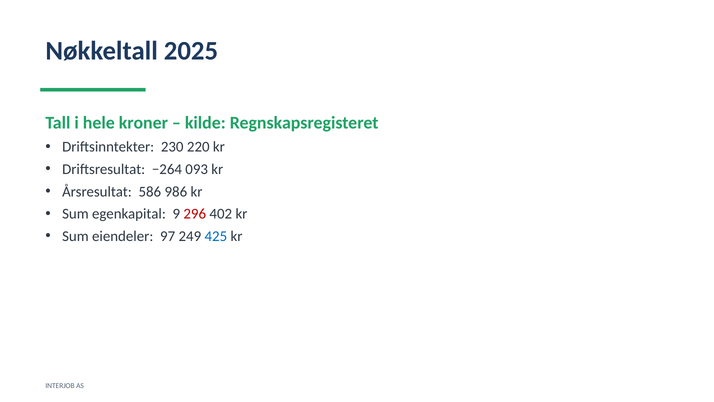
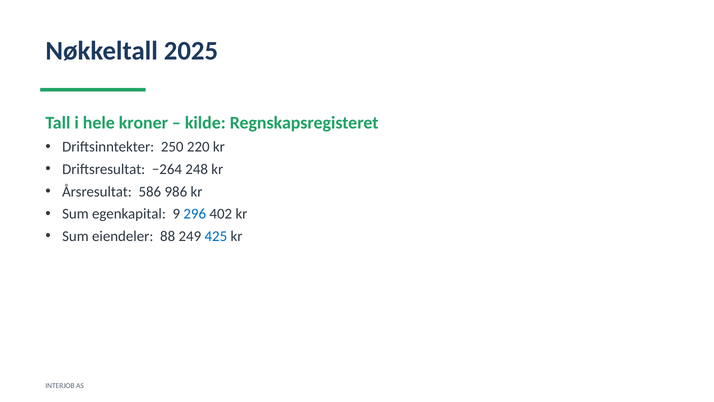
230: 230 -> 250 (172, 147)
093: 093 -> 248 (197, 169)
296 colour: red -> blue (195, 214)
97: 97 -> 88 (168, 236)
